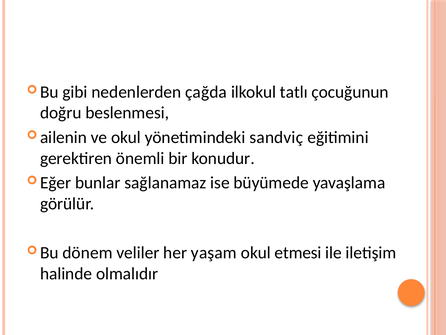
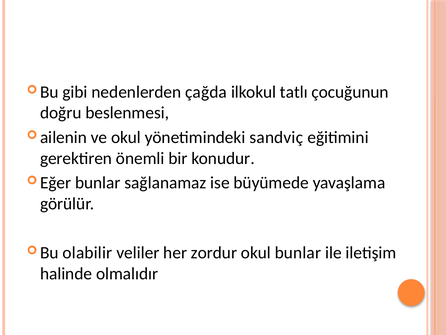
dönem: dönem -> olabilir (87, 253)
yaşam: yaşam -> zordur (214, 253)
okul etmesi: etmesi -> bunlar (298, 253)
